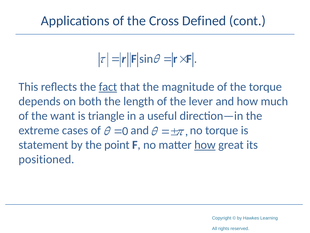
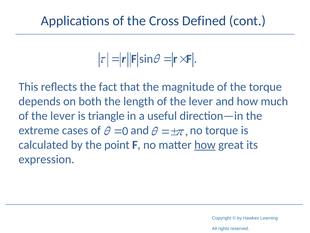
fact underline: present -> none (108, 87)
want: want -> lever (63, 116)
statement: statement -> calculated (43, 145)
positioned: positioned -> expression (46, 159)
